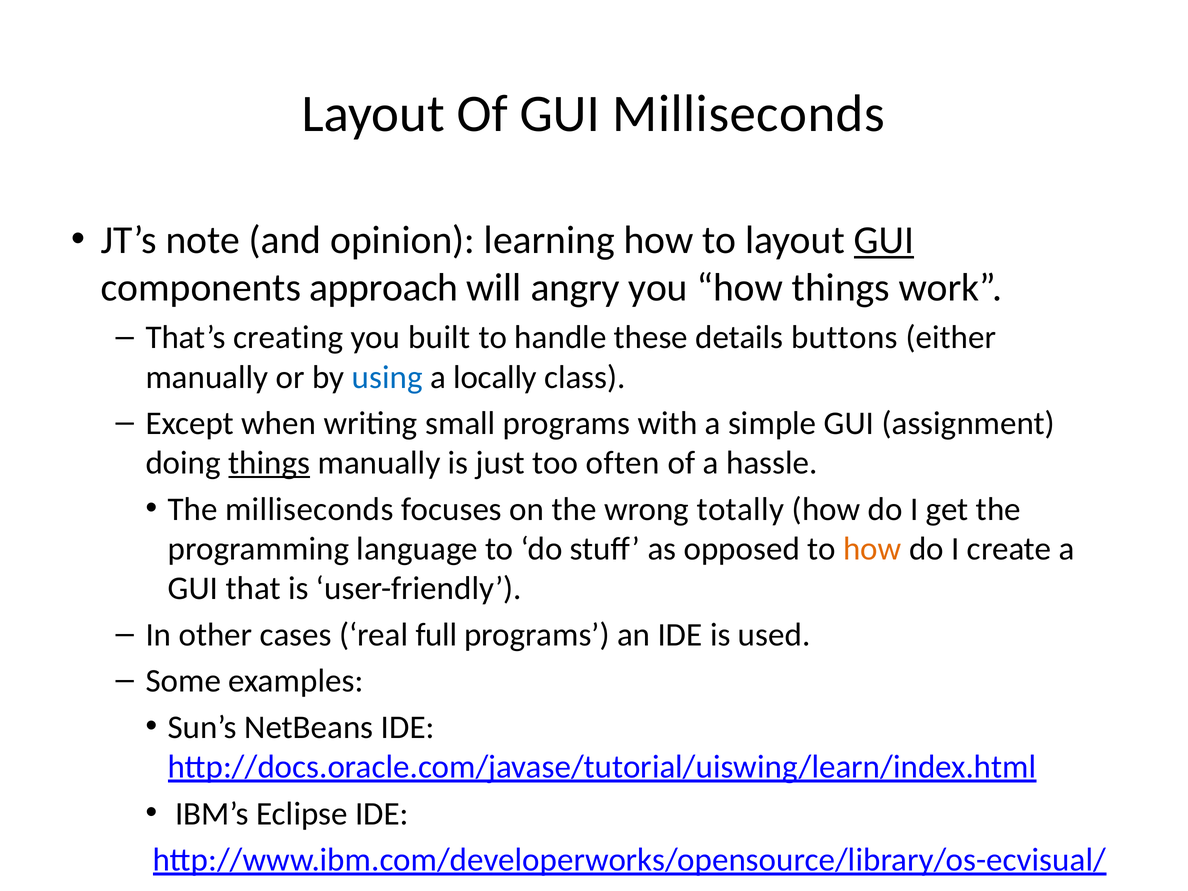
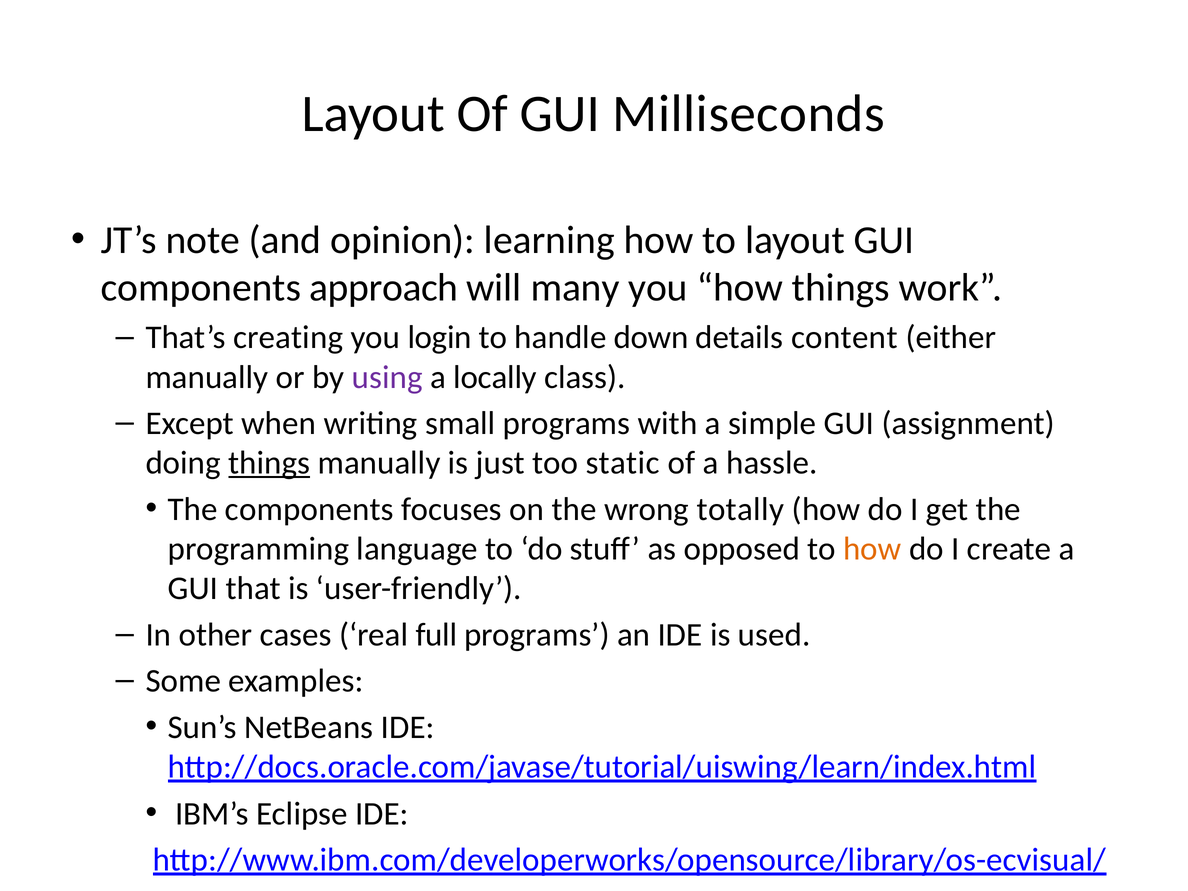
GUI underline: present -> none (884, 240)
angry: angry -> many (575, 288)
built: built -> login (440, 338)
these: these -> down (651, 338)
buttons: buttons -> content (844, 338)
using colour: blue -> purple (387, 377)
often: often -> static (623, 463)
The milliseconds: milliseconds -> components (309, 509)
